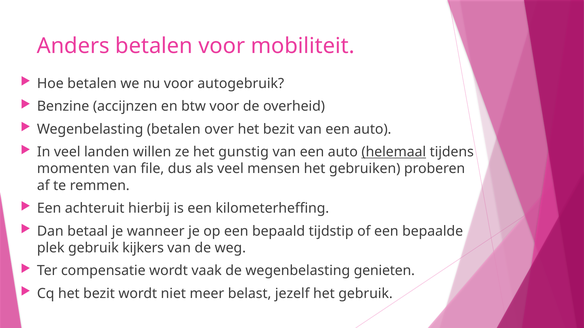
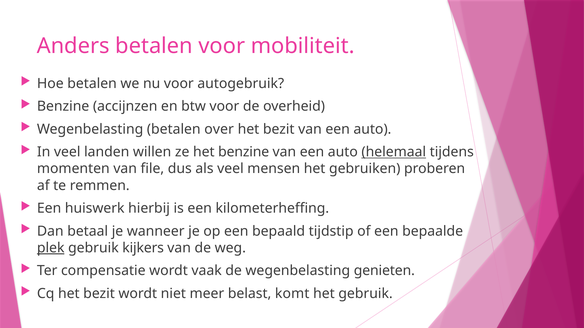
het gunstig: gunstig -> benzine (244, 152)
achteruit: achteruit -> huiswerk (95, 209)
plek underline: none -> present (51, 248)
jezelf: jezelf -> komt (292, 294)
